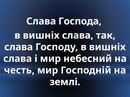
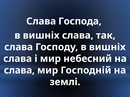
честь: честь -> слава (19, 71)
